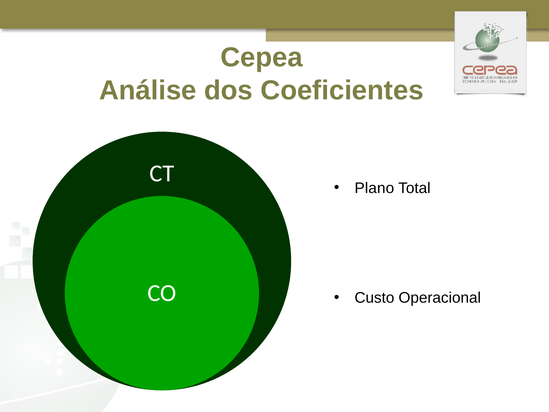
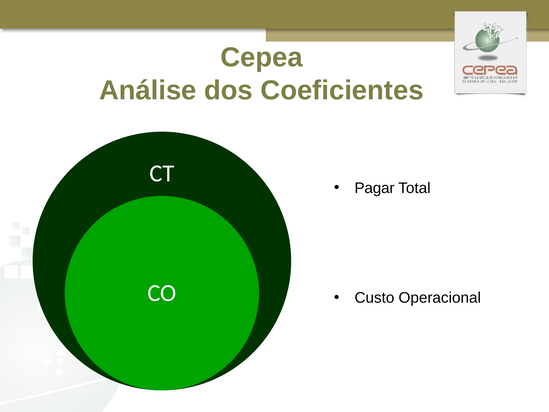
Plano: Plano -> Pagar (375, 188)
